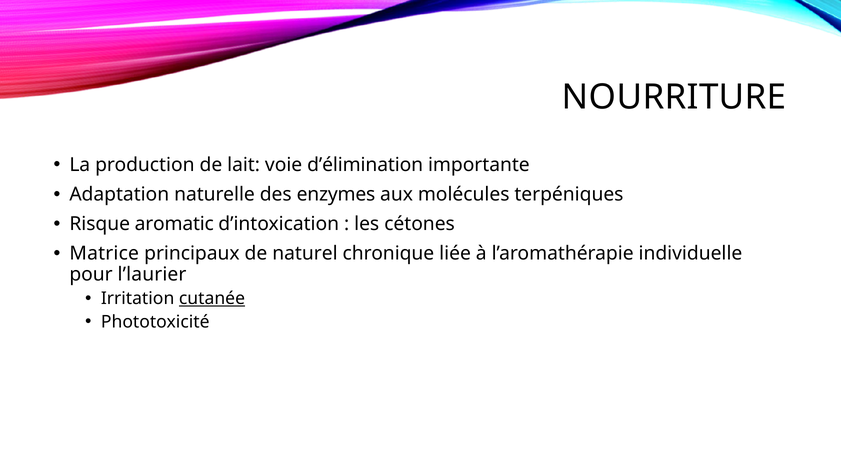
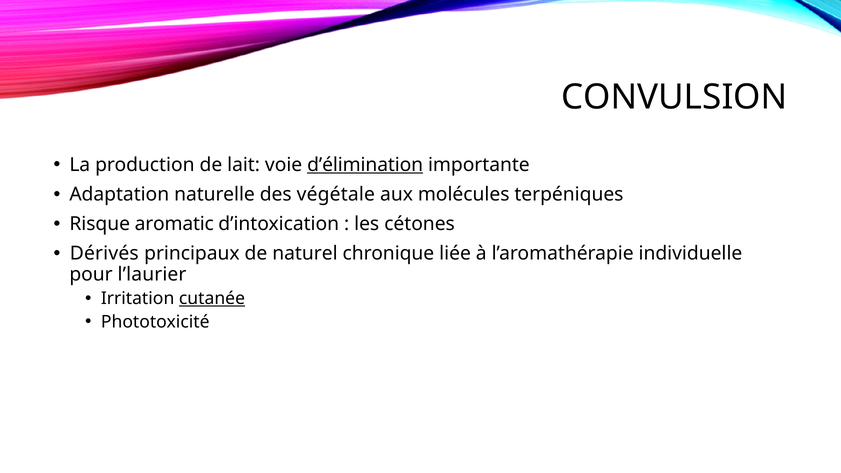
NOURRITURE: NOURRITURE -> CONVULSION (674, 97)
d’élimination underline: none -> present (365, 165)
enzymes: enzymes -> végétale (336, 194)
Matrice: Matrice -> Dérivés (104, 254)
